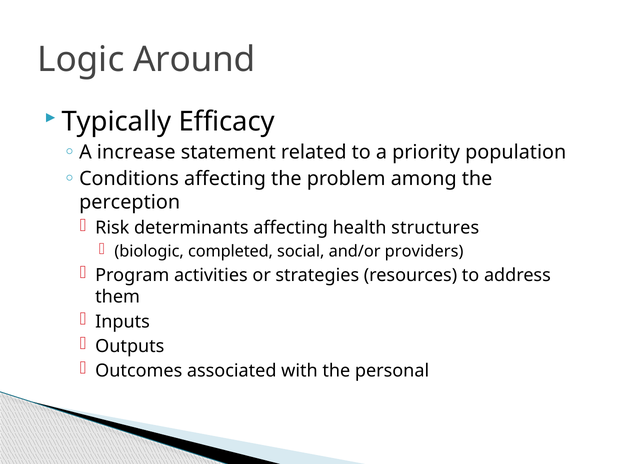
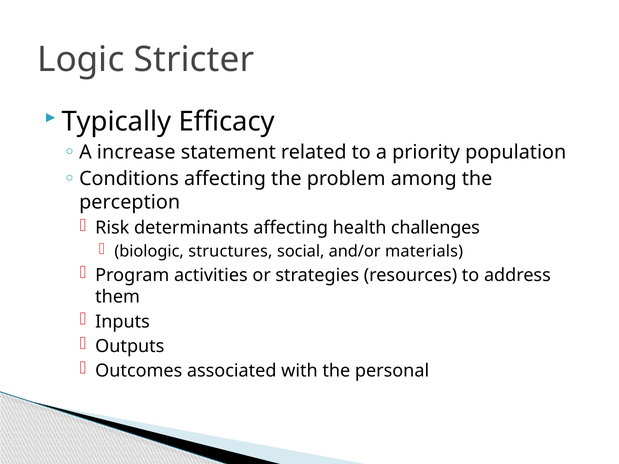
Around: Around -> Stricter (194, 60)
structures: structures -> challenges (435, 228)
completed: completed -> structures (230, 252)
providers: providers -> materials (424, 252)
